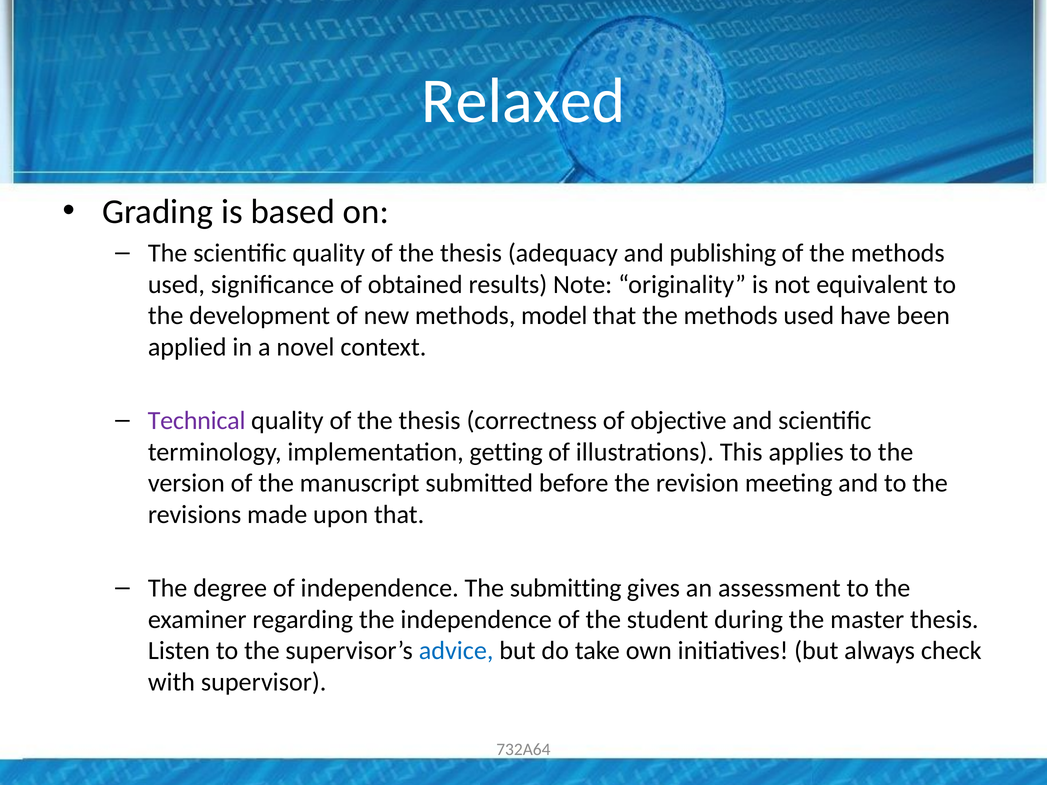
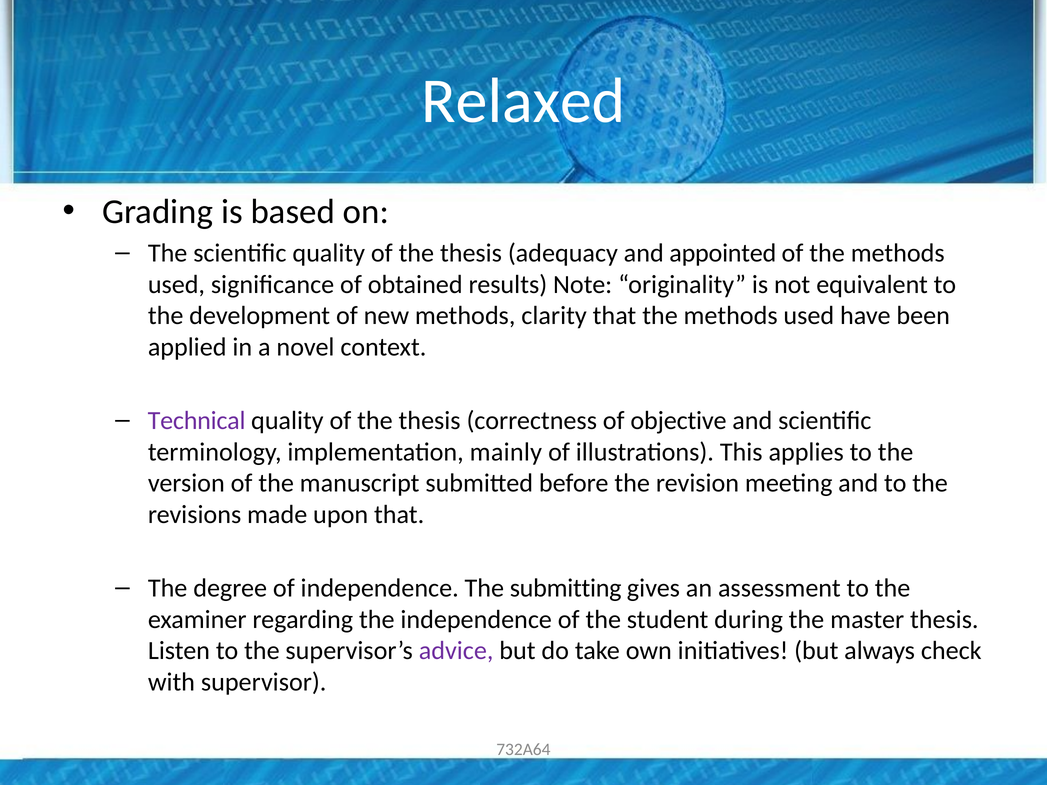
publishing: publishing -> appointed (723, 253)
model: model -> clarity (554, 316)
getting: getting -> mainly (506, 452)
advice colour: blue -> purple (456, 651)
